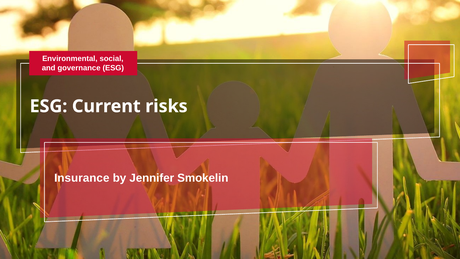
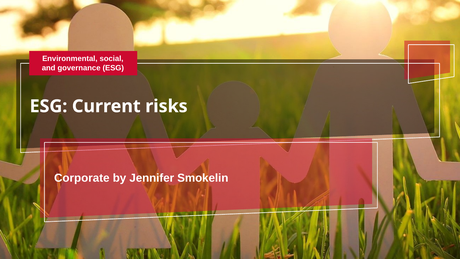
Insurance: Insurance -> Corporate (82, 178)
